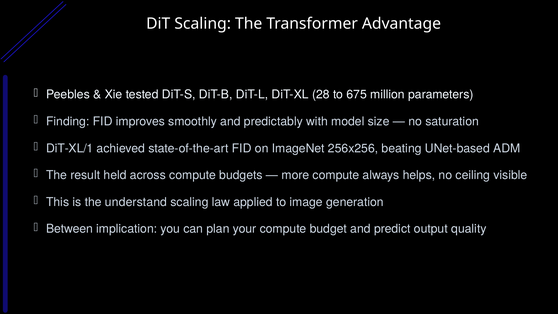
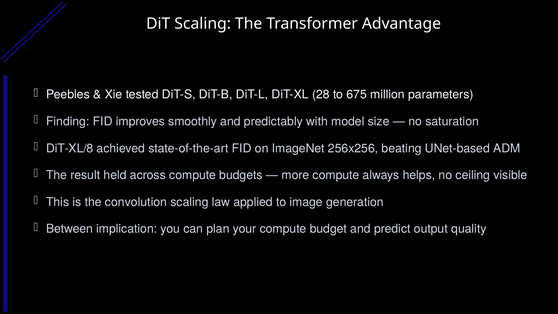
DiT-XL/1: DiT-XL/1 -> DiT-XL/8 (70, 148)
understand: understand -> convolution (136, 202)
